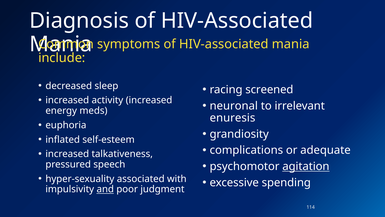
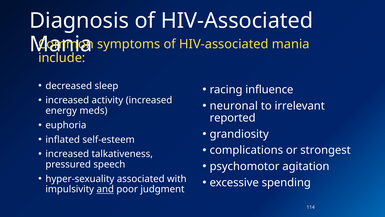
screened: screened -> influence (269, 90)
enuresis: enuresis -> reported (233, 118)
adequate: adequate -> strongest (326, 150)
agitation underline: present -> none (306, 166)
